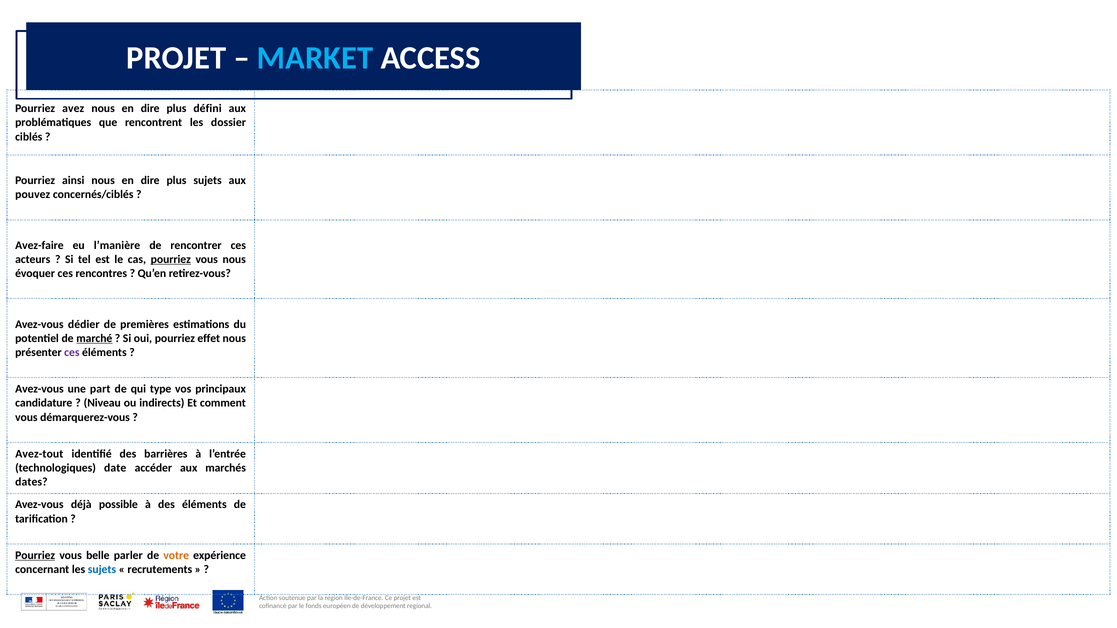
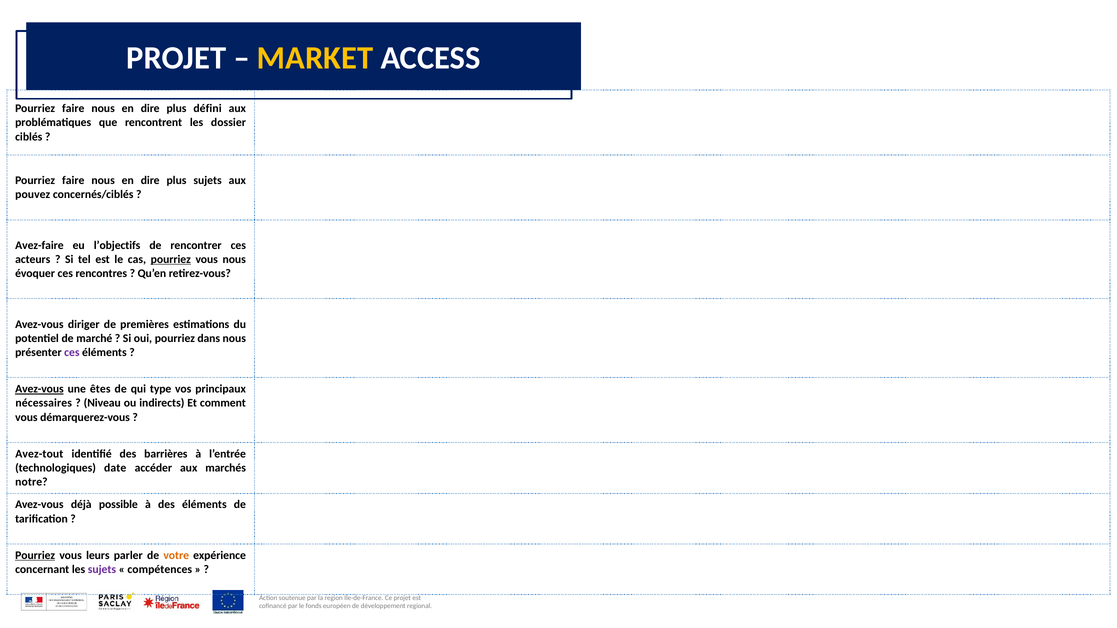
MARKET colour: light blue -> yellow (315, 58)
avez: avez -> faire (73, 109)
ainsi: ainsi -> faire (73, 180)
l’manière: l’manière -> l’objectifs (117, 245)
dédier: dédier -> diriger (84, 324)
marché underline: present -> none (94, 338)
effet: effet -> dans (209, 338)
Avez-vous underline: none -> present (39, 389)
part: part -> êtes (100, 389)
candidature: candidature -> nécessaires (44, 403)
dates: dates -> notre (31, 482)
belle: belle -> leurs (98, 556)
sujets colour: blue -> purple (102, 570)
recrutements: recrutements -> compétences (160, 570)
